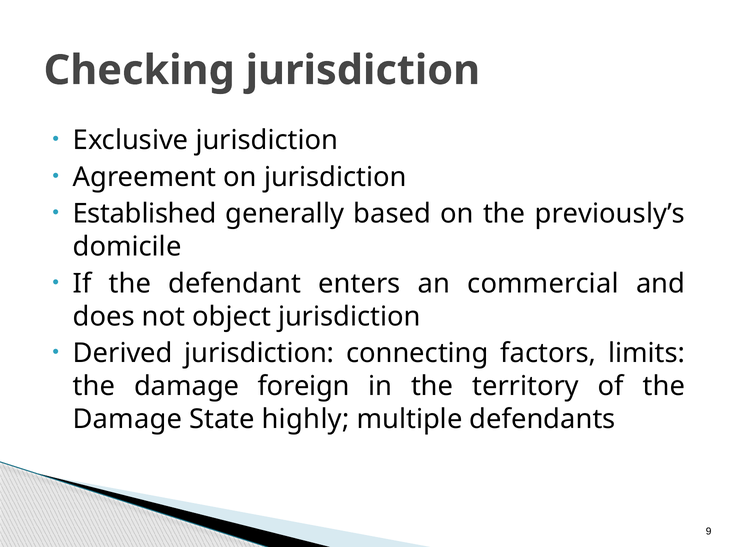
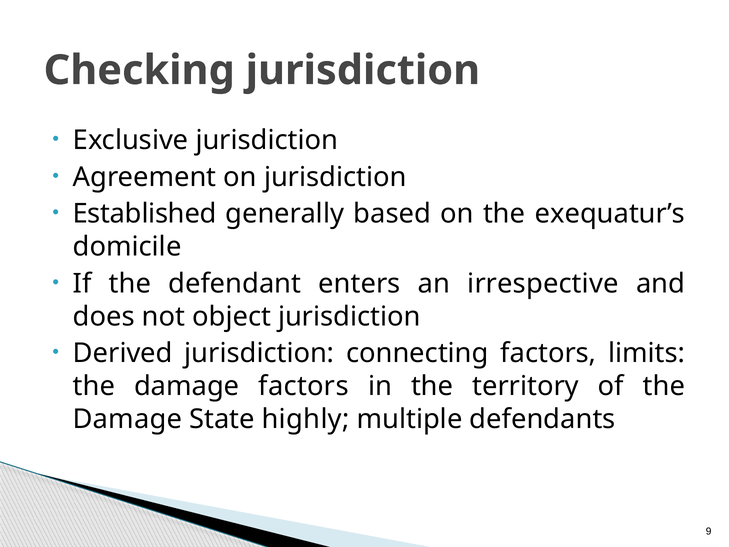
previously’s: previously’s -> exequatur’s (610, 214)
commercial: commercial -> irrespective (543, 284)
damage foreign: foreign -> factors (303, 386)
